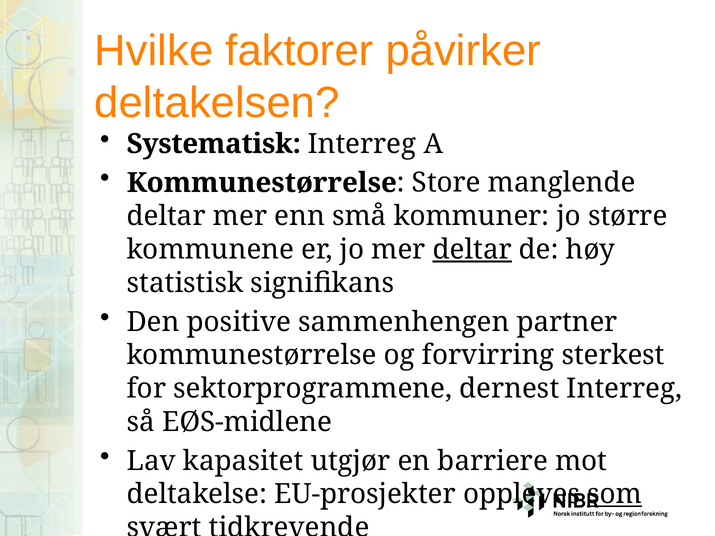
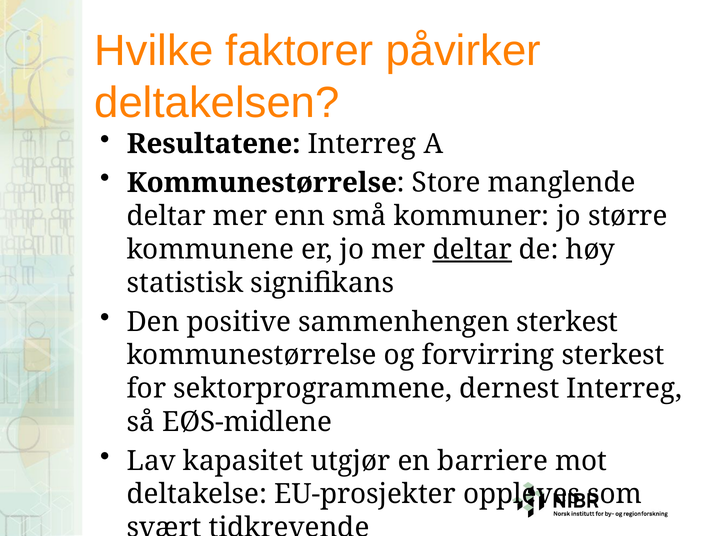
Systematisk: Systematisk -> Resultatene (214, 144)
sammenhengen partner: partner -> sterkest (567, 322)
som underline: present -> none (615, 495)
